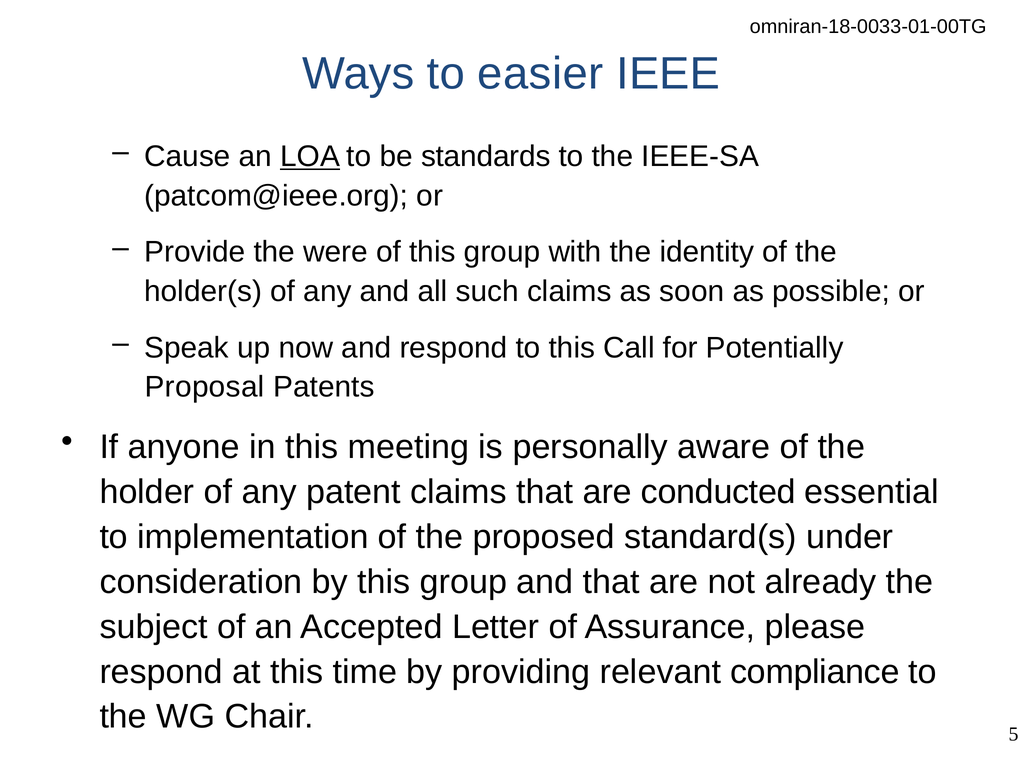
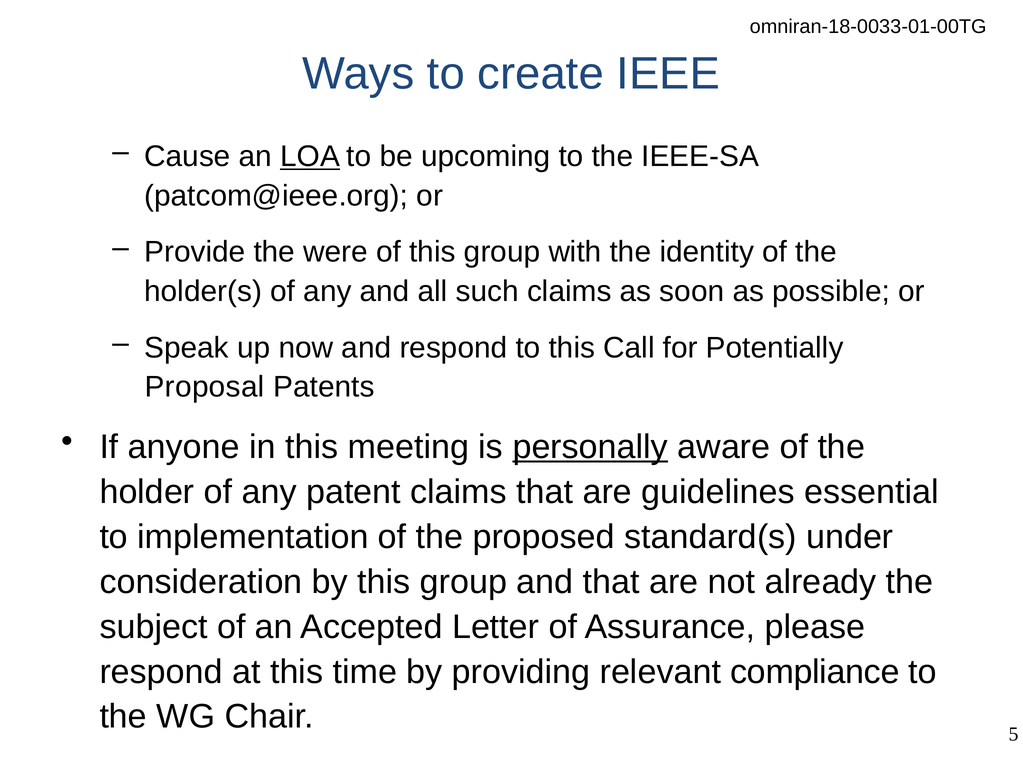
easier: easier -> create (541, 74)
standards: standards -> upcoming (486, 156)
personally underline: none -> present (590, 447)
conducted: conducted -> guidelines (718, 492)
